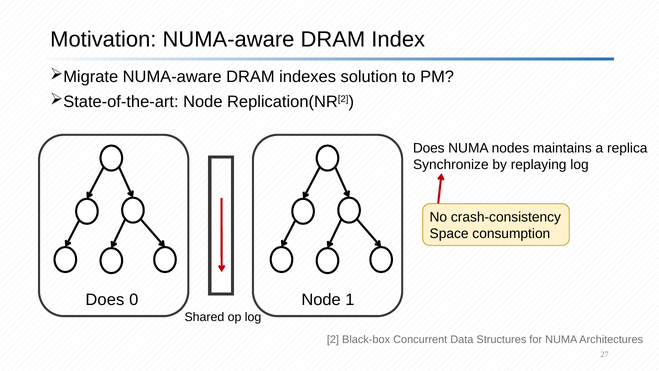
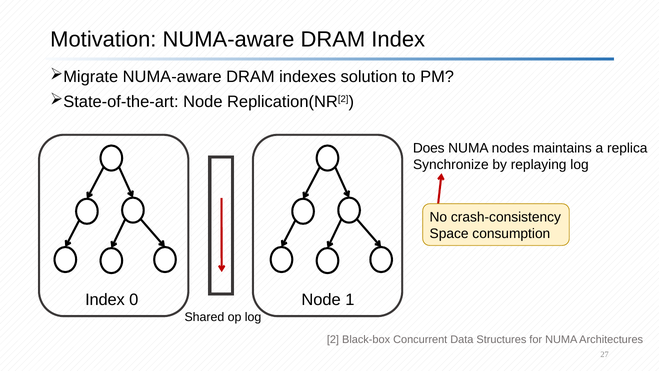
Does: Does -> Index (105, 300)
